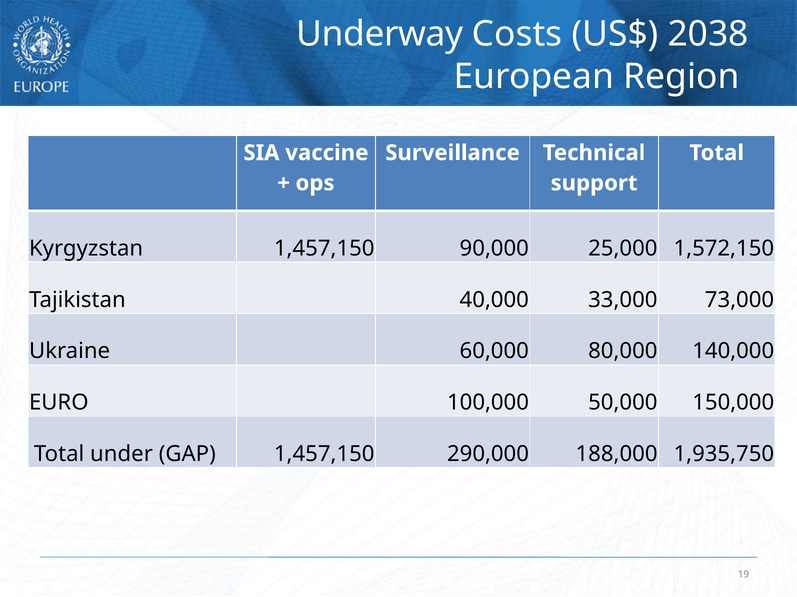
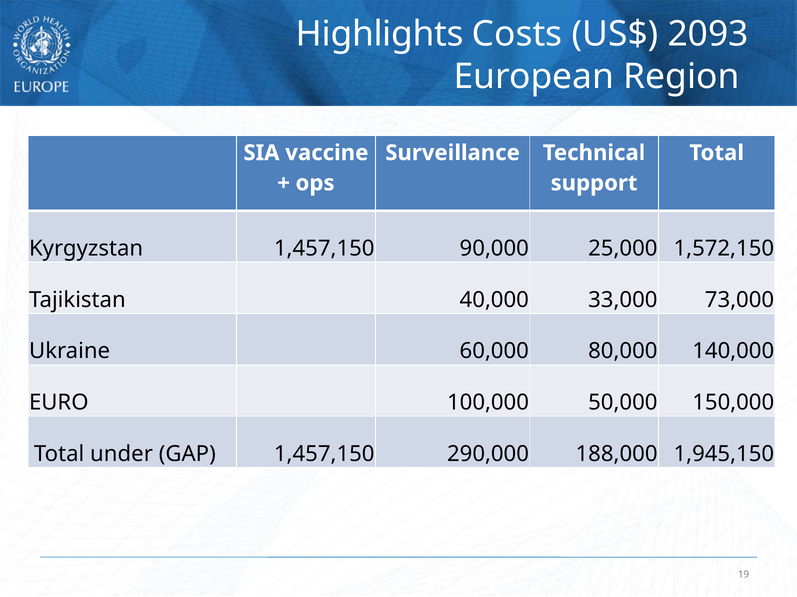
Underway: Underway -> Highlights (380, 34)
2038: 2038 -> 2093 (708, 34)
1,935,750: 1,935,750 -> 1,945,150 (724, 454)
